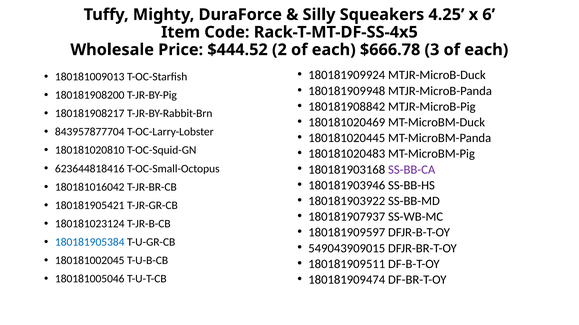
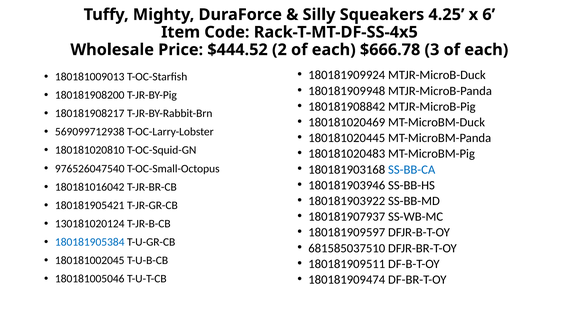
843957877704: 843957877704 -> 569099712938 (90, 132)
SS-BB-CA colour: purple -> blue (412, 170)
623644818416: 623644818416 -> 976526047540 (90, 169)
180181023124: 180181023124 -> 130181020124 (90, 224)
549043909015: 549043909015 -> 681585037510 (347, 249)
